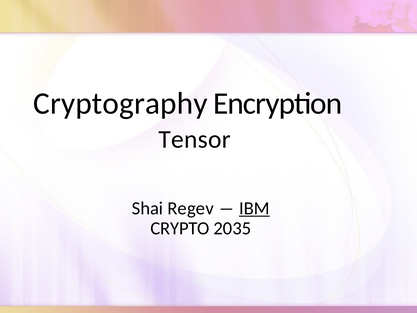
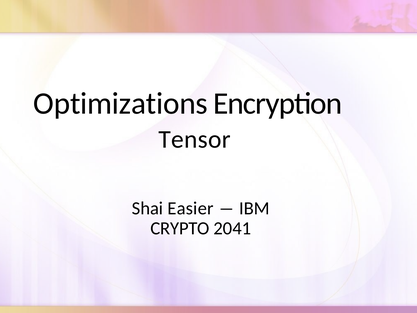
Cryptography: Cryptography -> Optimizations (121, 104)
Regev: Regev -> Easier (191, 208)
IBM underline: present -> none (254, 208)
2035: 2035 -> 2041 (232, 228)
